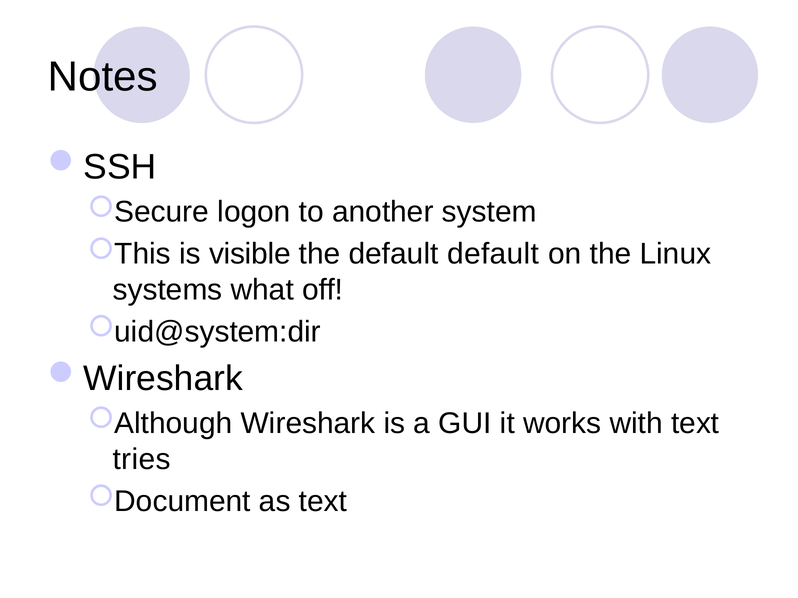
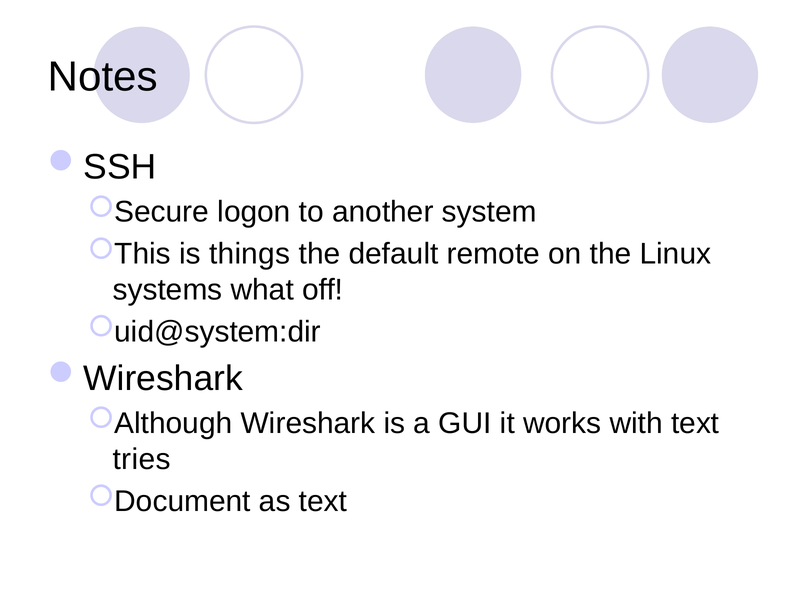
visible: visible -> things (250, 254)
default default: default -> remote (493, 254)
